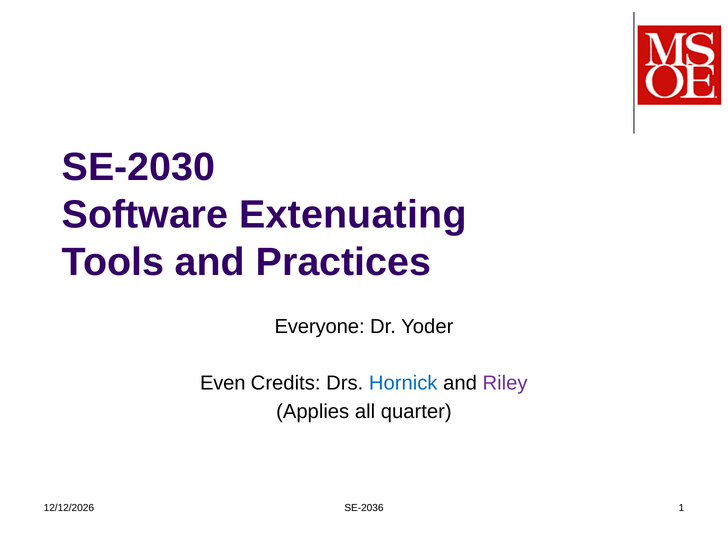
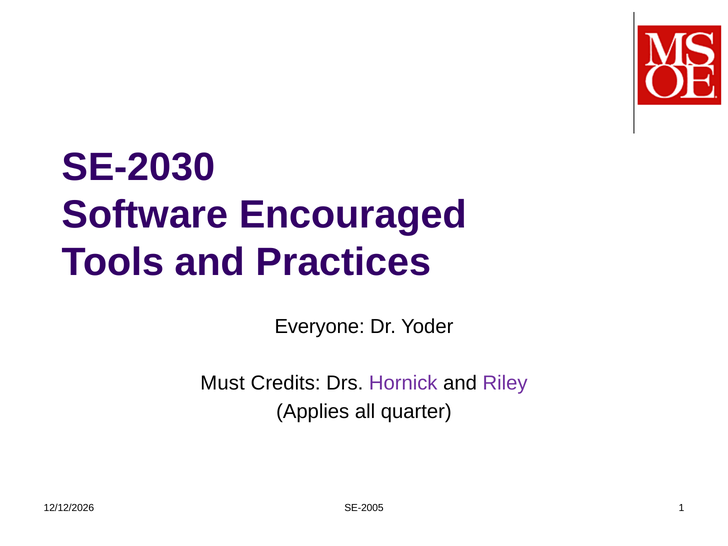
Extenuating: Extenuating -> Encouraged (353, 215)
Even: Even -> Must (223, 383)
Hornick colour: blue -> purple (403, 383)
SE-2036: SE-2036 -> SE-2005 (364, 508)
